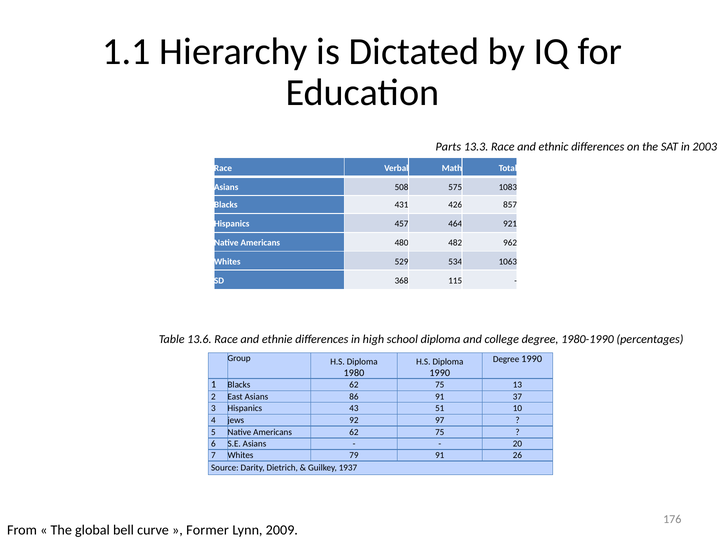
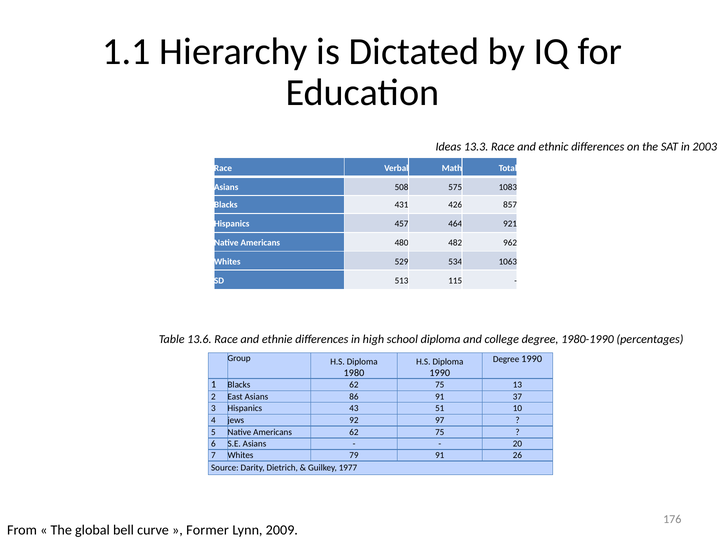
Parts: Parts -> Ideas (448, 146)
368: 368 -> 513 (402, 280)
1937: 1937 -> 1977 (348, 468)
